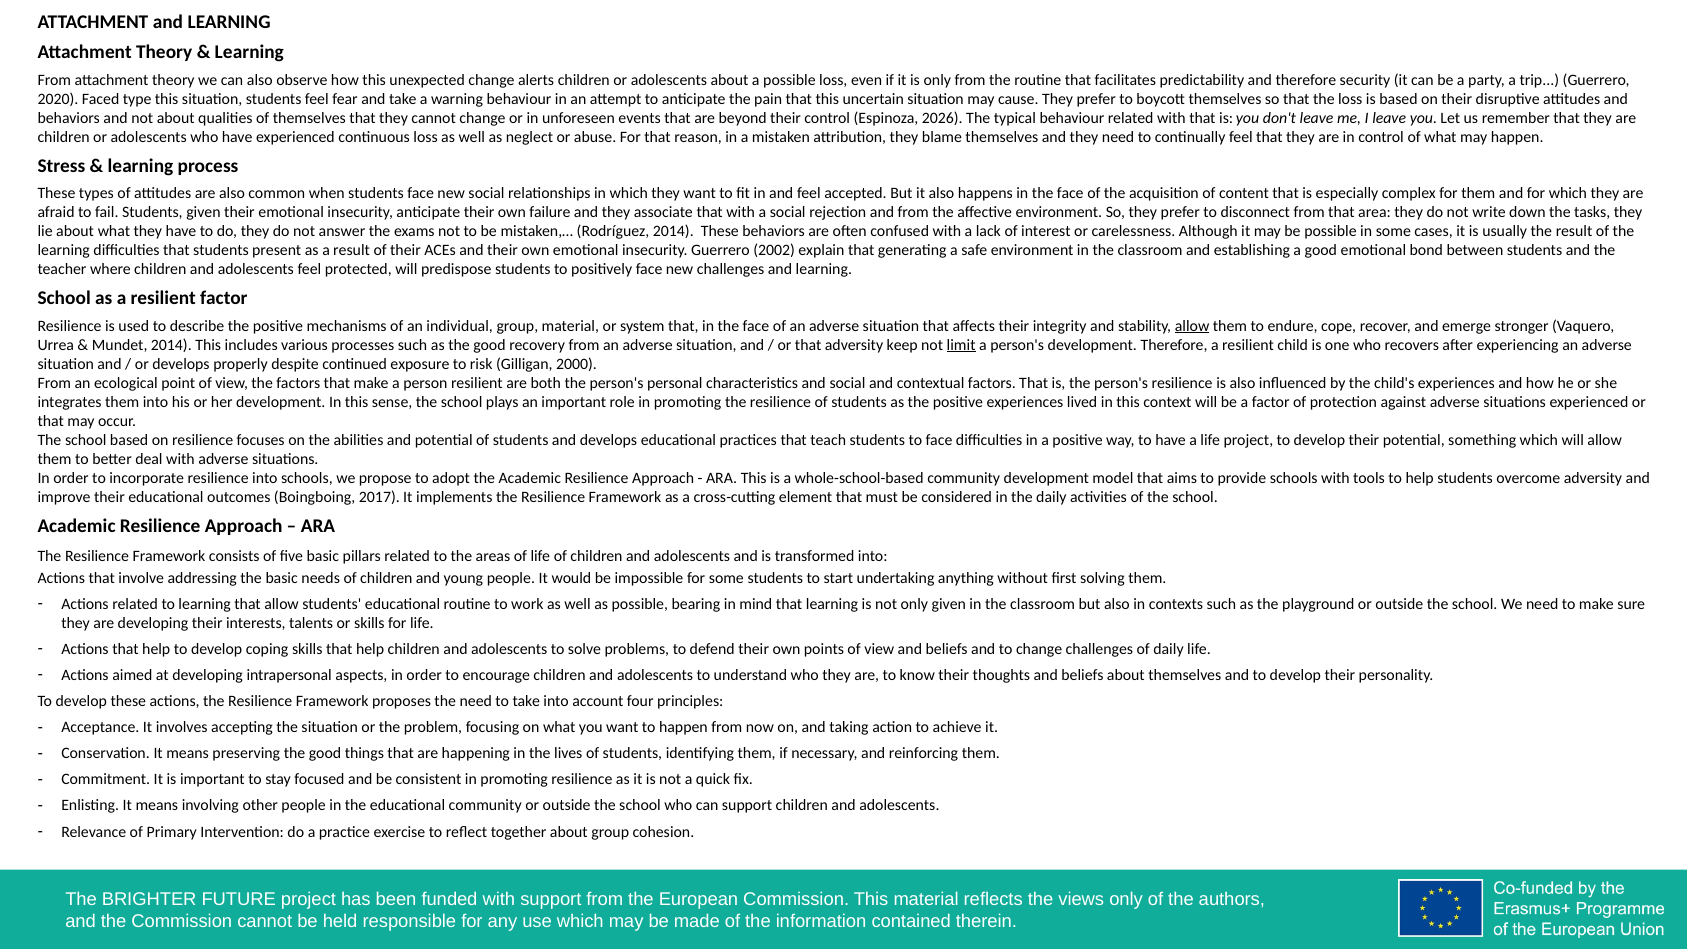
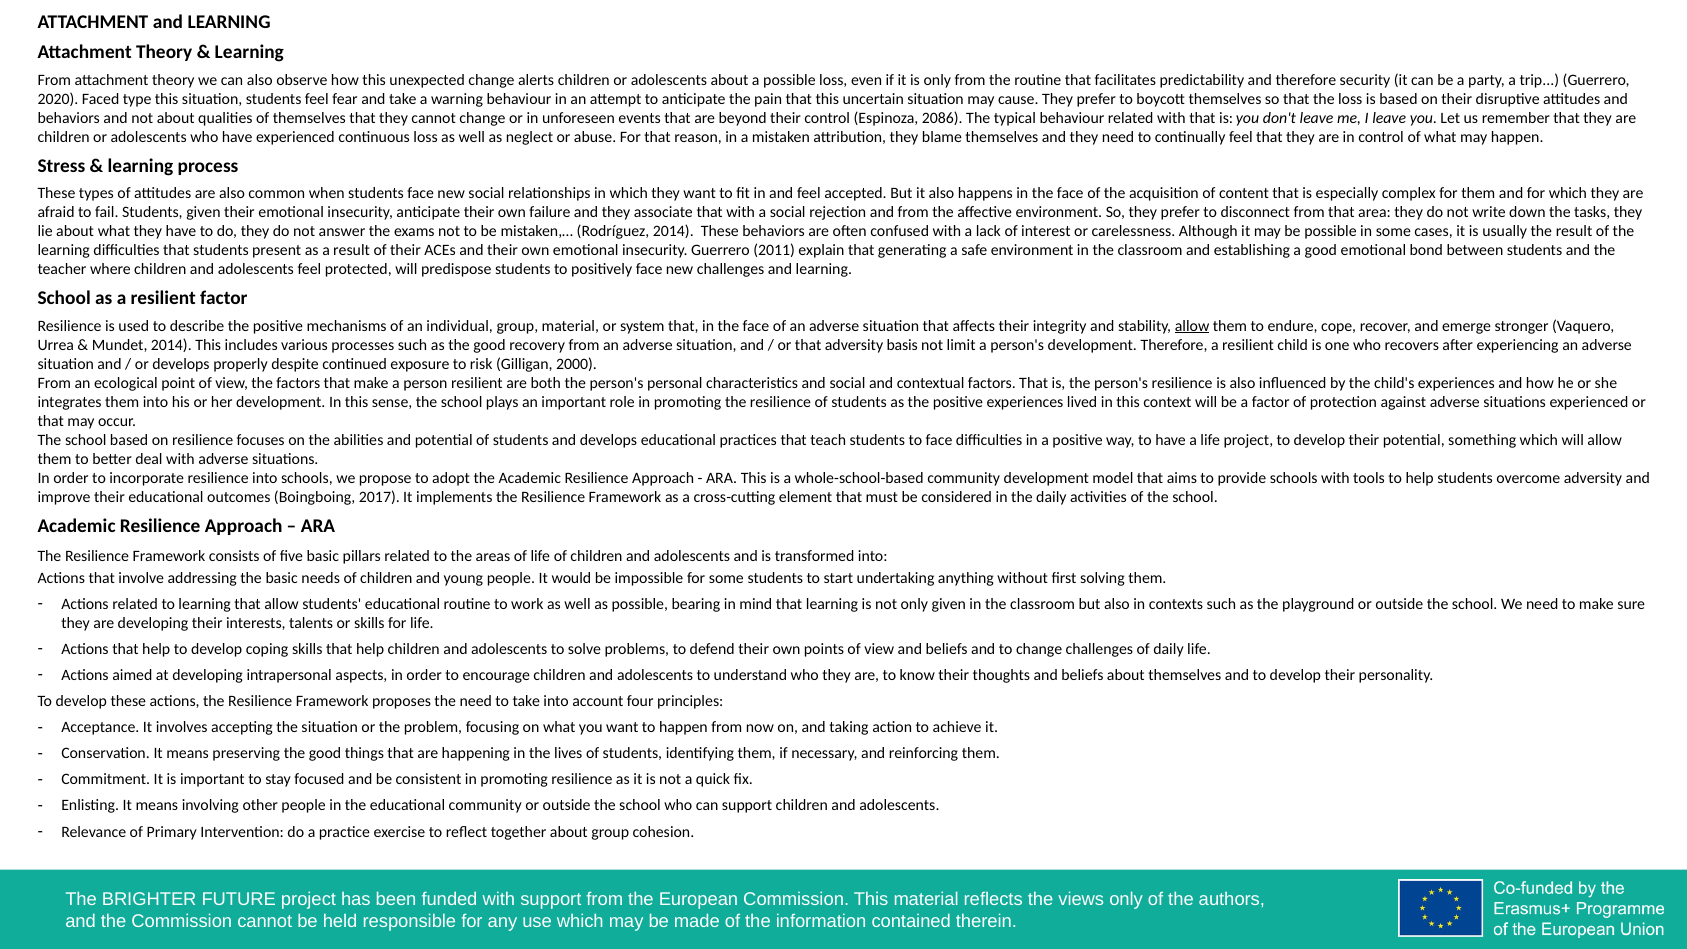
2026: 2026 -> 2086 (942, 118)
2002: 2002 -> 2011 (774, 251)
keep: keep -> basis (902, 345)
limit underline: present -> none (961, 345)
